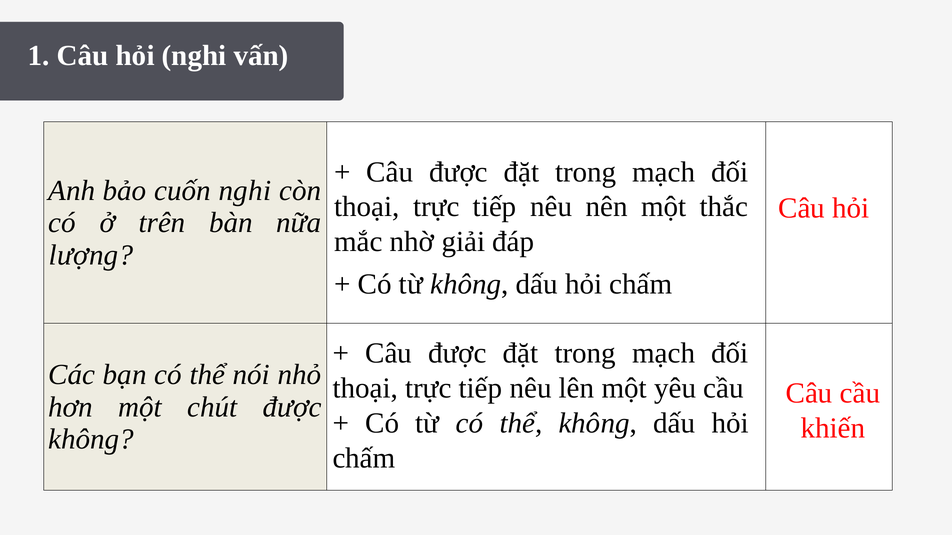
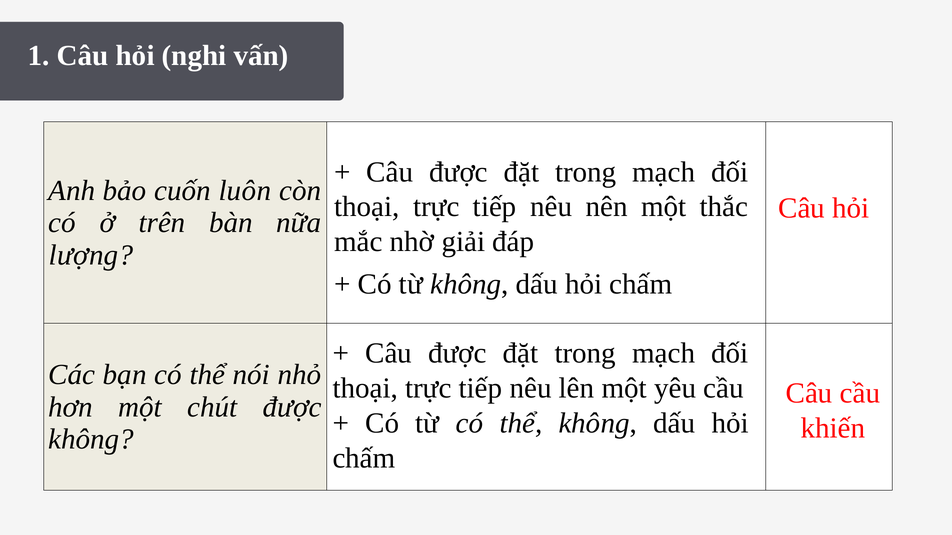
cuốn nghi: nghi -> luôn (245, 191)
